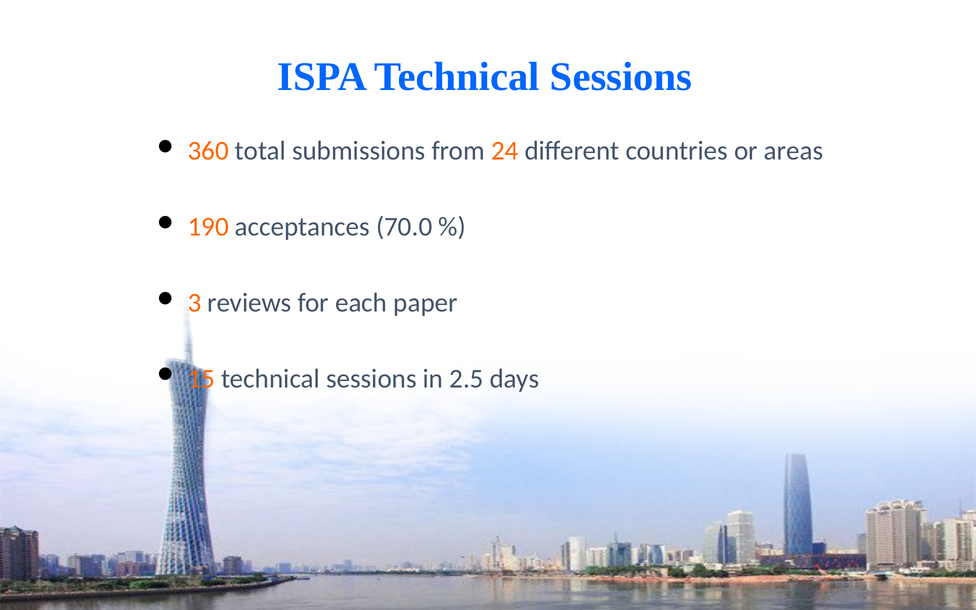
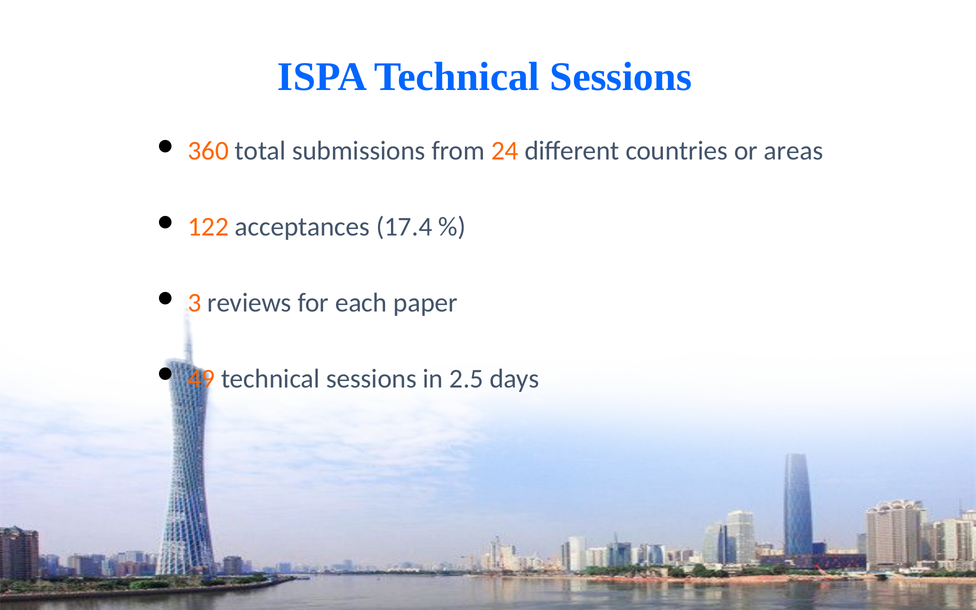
190: 190 -> 122 (208, 227)
70.0: 70.0 -> 17.4 (404, 227)
15: 15 -> 49 (201, 379)
